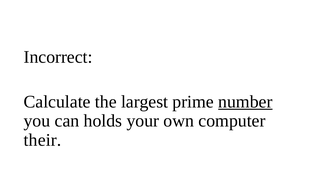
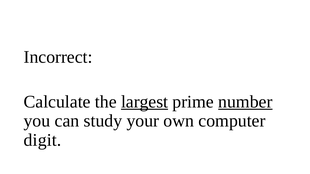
largest underline: none -> present (145, 102)
holds: holds -> study (103, 121)
their: their -> digit (43, 140)
